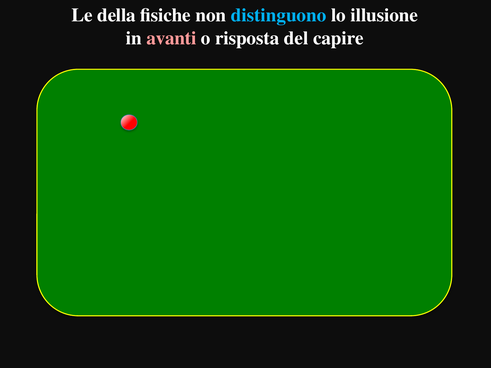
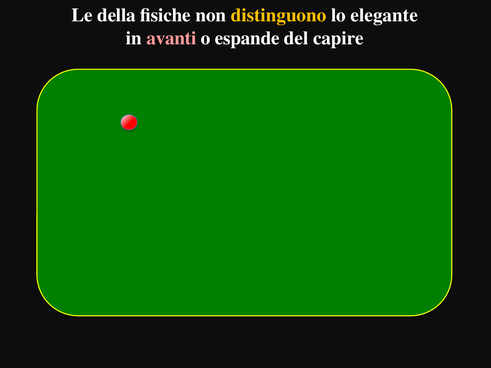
distinguono colour: light blue -> yellow (279, 15)
illusione: illusione -> elegante (384, 15)
risposta: risposta -> espande (247, 38)
